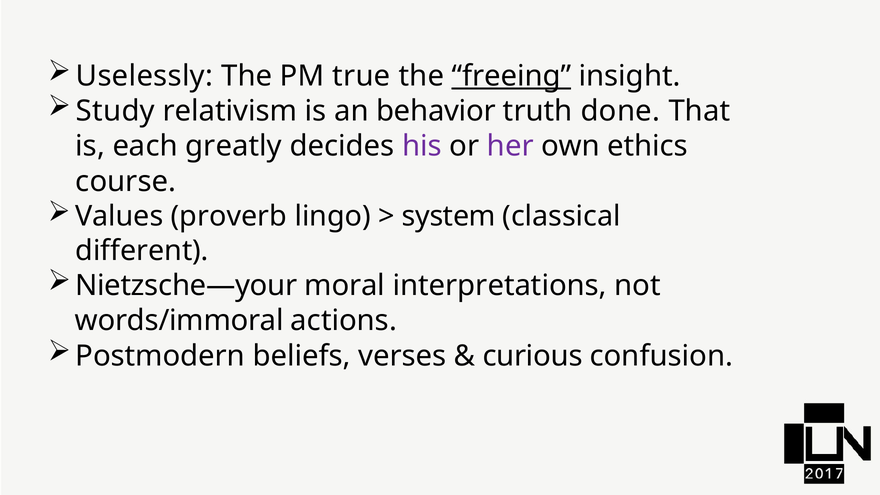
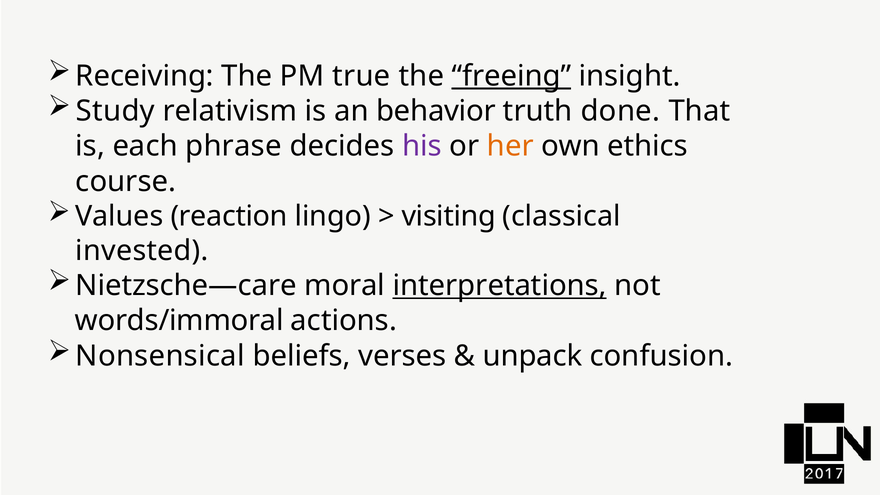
Uselessly: Uselessly -> Receiving (145, 76)
greatly: greatly -> phrase (234, 146)
her colour: purple -> orange (510, 146)
proverb: proverb -> reaction (229, 216)
system: system -> visiting (449, 216)
different: different -> invested (142, 251)
Nietzsche—your: Nietzsche—your -> Nietzsche—care (186, 286)
interpretations underline: none -> present (500, 286)
Postmodern: Postmodern -> Nonsensical (160, 356)
curious: curious -> unpack (533, 356)
